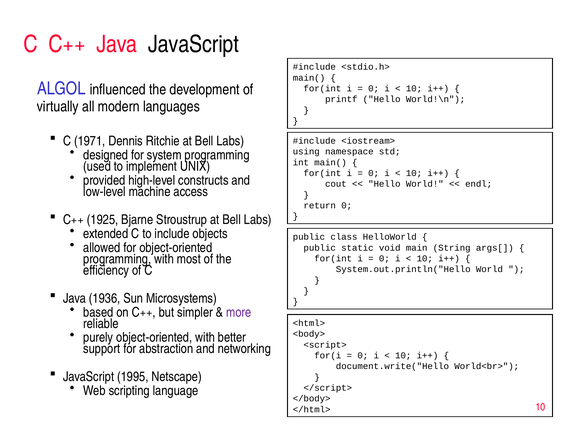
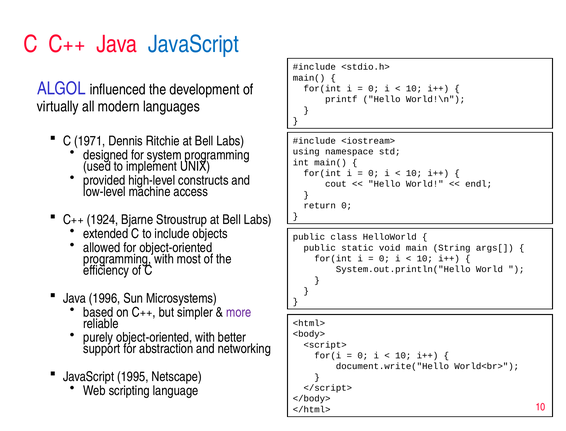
JavaScript colour: black -> blue (193, 44)
1925: 1925 -> 1924 (103, 220)
1936: 1936 -> 1996 (105, 298)
